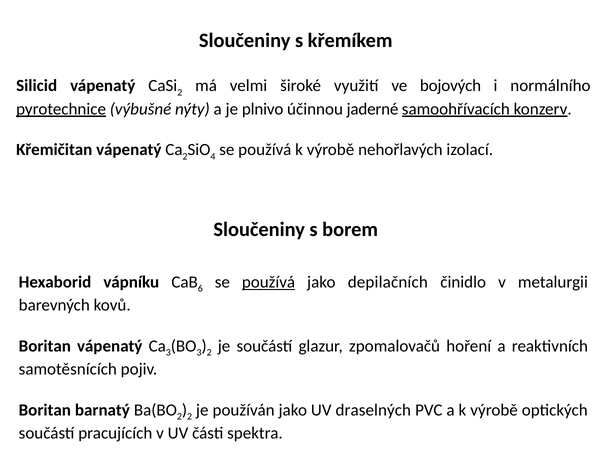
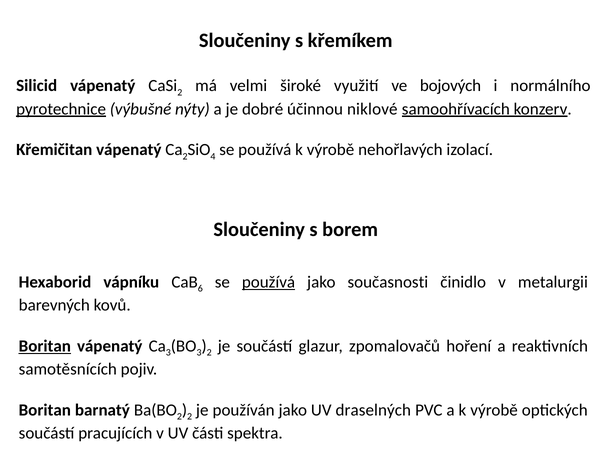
plnivo: plnivo -> dobré (263, 109)
jaderné: jaderné -> niklové (372, 109)
depilačních: depilačních -> současnosti (388, 282)
Boritan underline: none -> present (45, 346)
